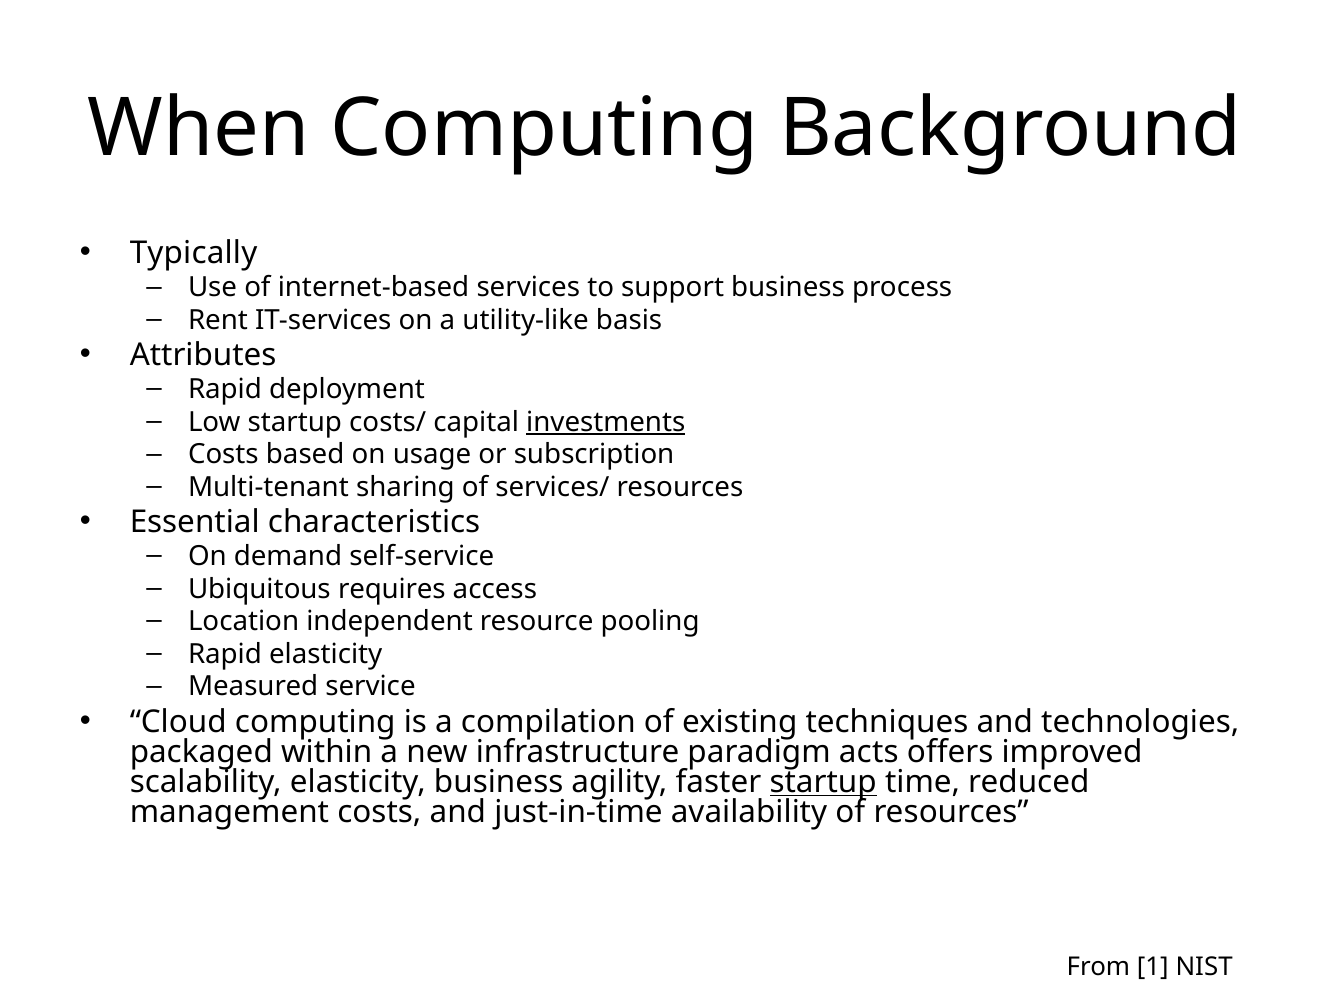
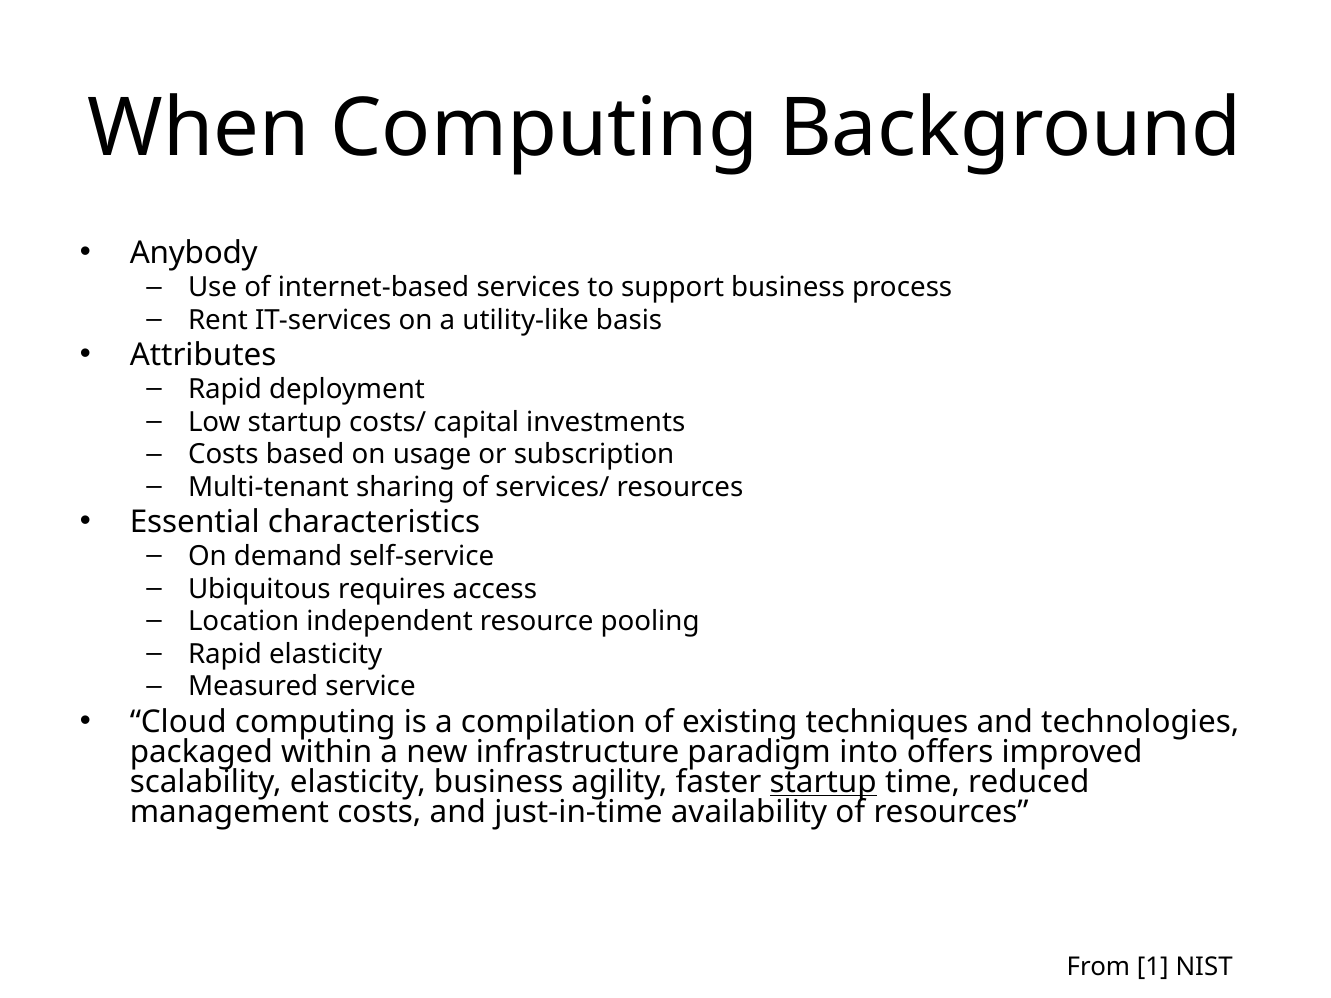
Typically: Typically -> Anybody (194, 253)
investments underline: present -> none (606, 422)
acts: acts -> into (869, 752)
